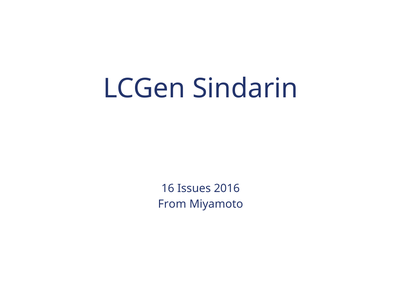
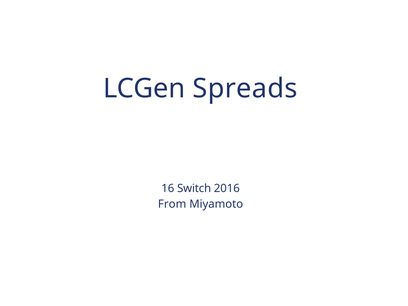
Sindarin: Sindarin -> Spreads (245, 89)
Issues: Issues -> Switch (194, 188)
